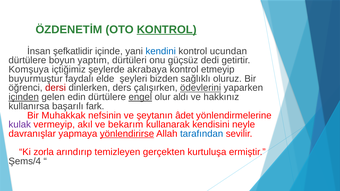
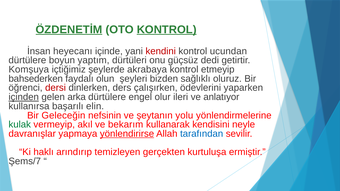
ÖZDENETİM underline: none -> present (69, 30)
şefkatlidir: şefkatlidir -> heyecanı (73, 51)
kendini colour: blue -> red (161, 51)
buyurmuştur: buyurmuştur -> bahsederken (36, 79)
elde: elde -> olun (105, 79)
ödevlerini underline: present -> none (201, 88)
edin: edin -> arka (77, 97)
engel underline: present -> none (140, 97)
aldı: aldı -> ileri (181, 97)
hakkınız: hakkınız -> anlatıyor (221, 97)
fark: fark -> elin (95, 106)
Muhakkak: Muhakkak -> Geleceğin (63, 116)
âdet: âdet -> yolu (184, 116)
kulak colour: purple -> green (20, 125)
zorla: zorla -> haklı (44, 152)
Şems/4: Şems/4 -> Şems/7 (25, 161)
